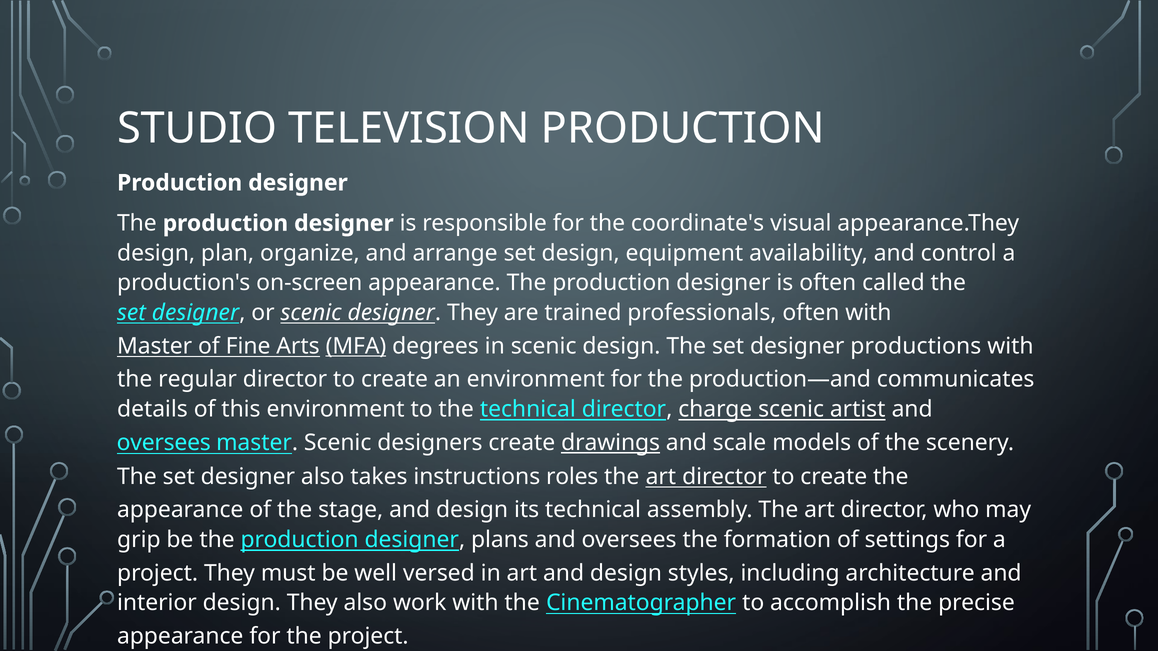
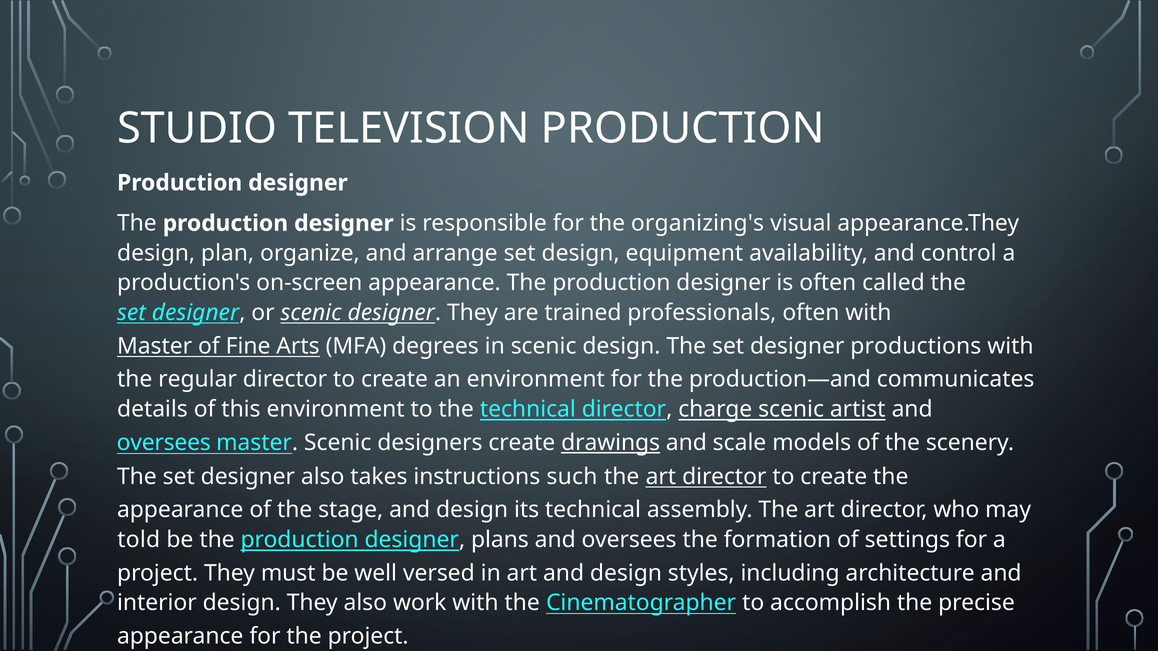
coordinate's: coordinate's -> organizing's (698, 223)
MFA underline: present -> none (356, 346)
roles: roles -> such (572, 477)
grip: grip -> told (139, 540)
